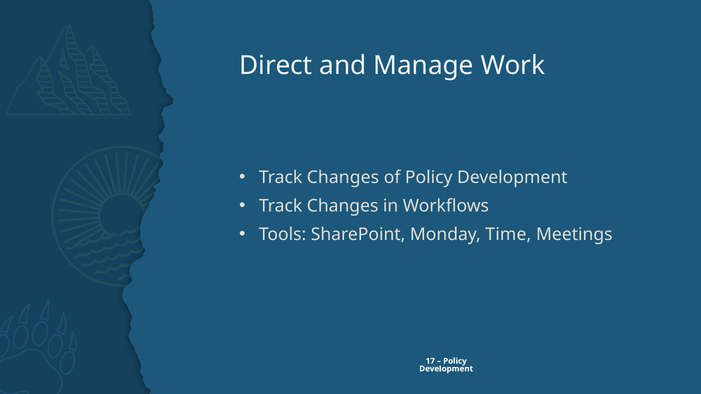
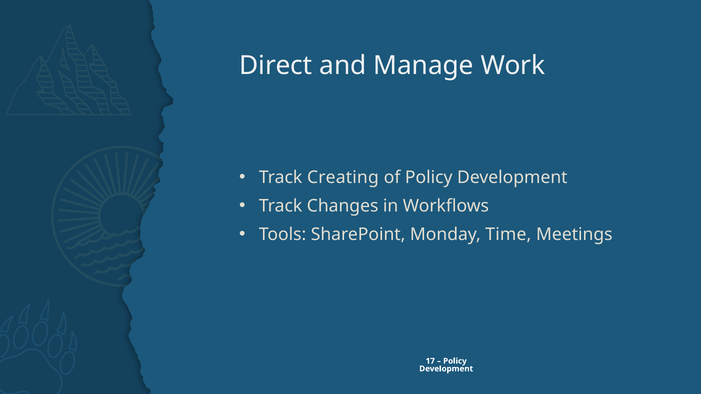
Changes: Changes -> Creating (343, 178)
